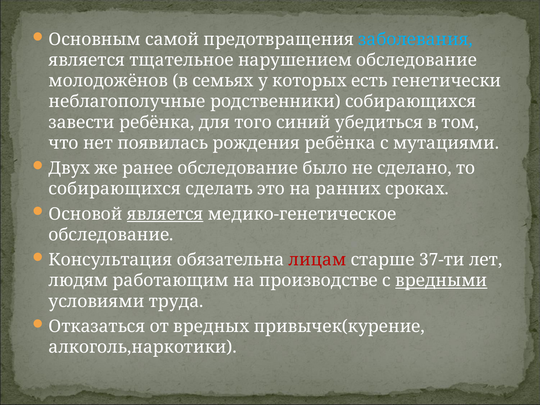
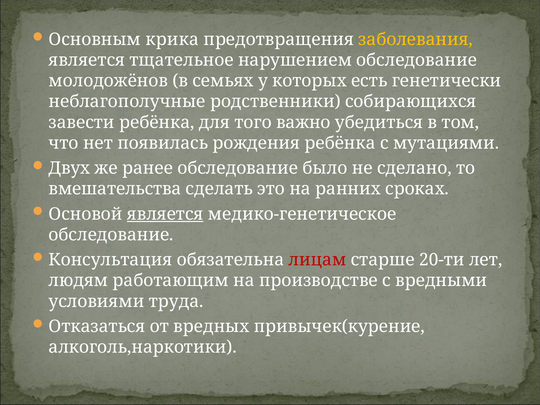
самой: самой -> крика (172, 40)
заболевания colour: light blue -> yellow (416, 40)
синий: синий -> важно (303, 122)
собирающихся: собирающихся -> вмешательства (115, 189)
37-ти: 37-ти -> 20-ти (442, 260)
вредными underline: present -> none (441, 281)
